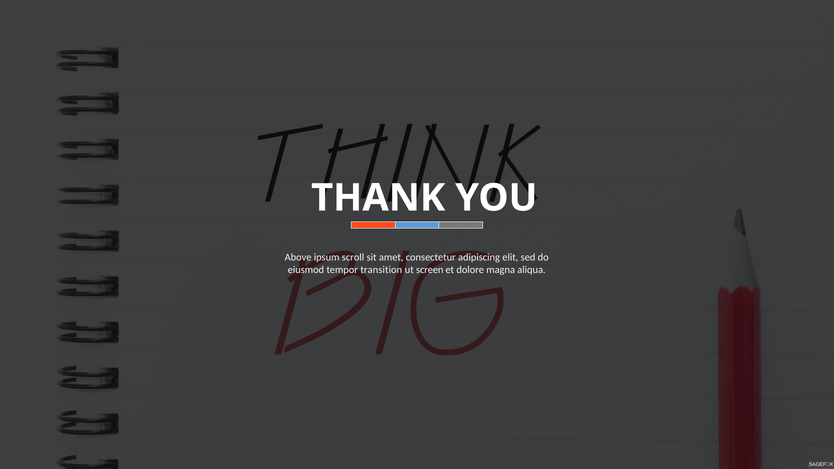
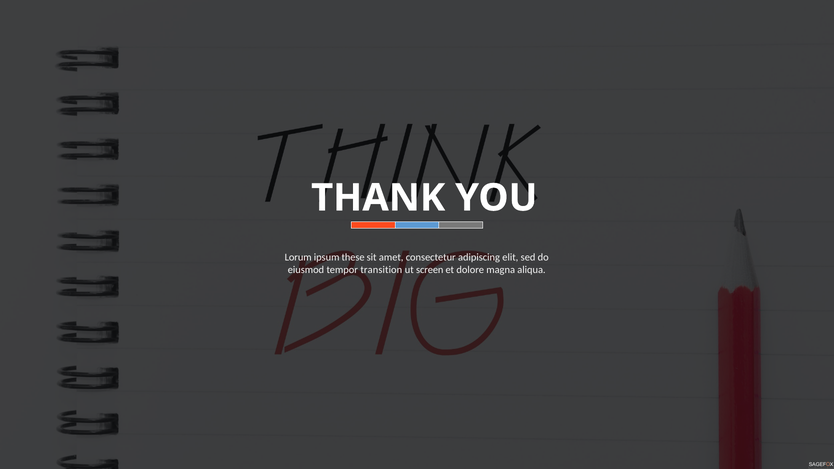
Above: Above -> Lorum (298, 257)
scroll: scroll -> these (353, 257)
